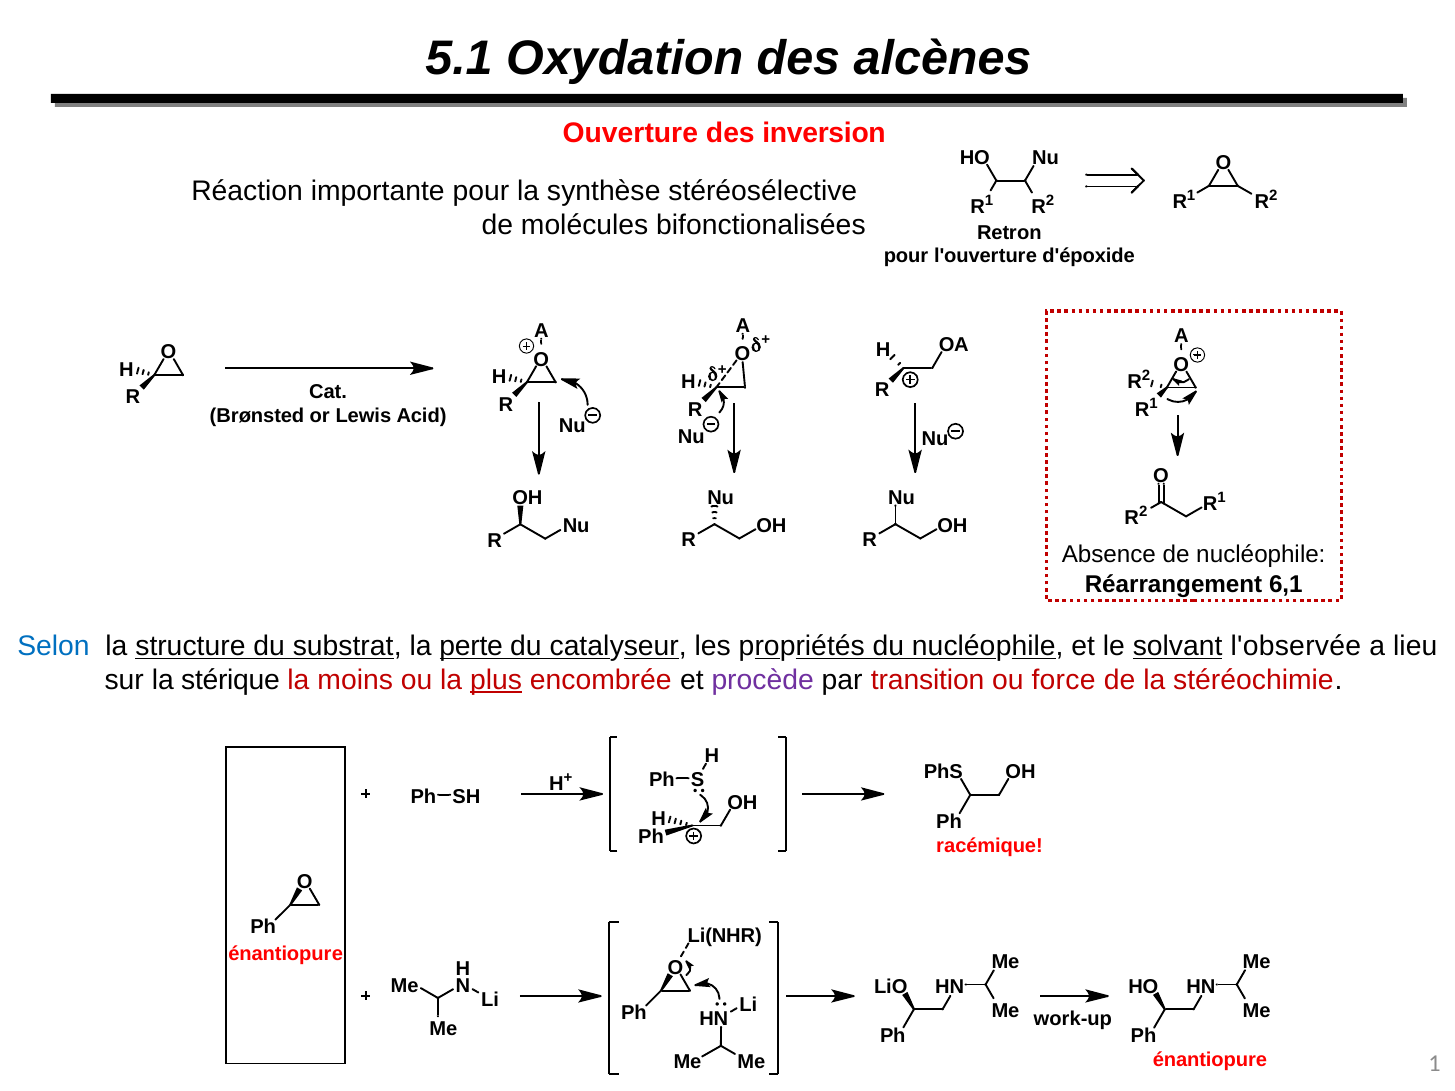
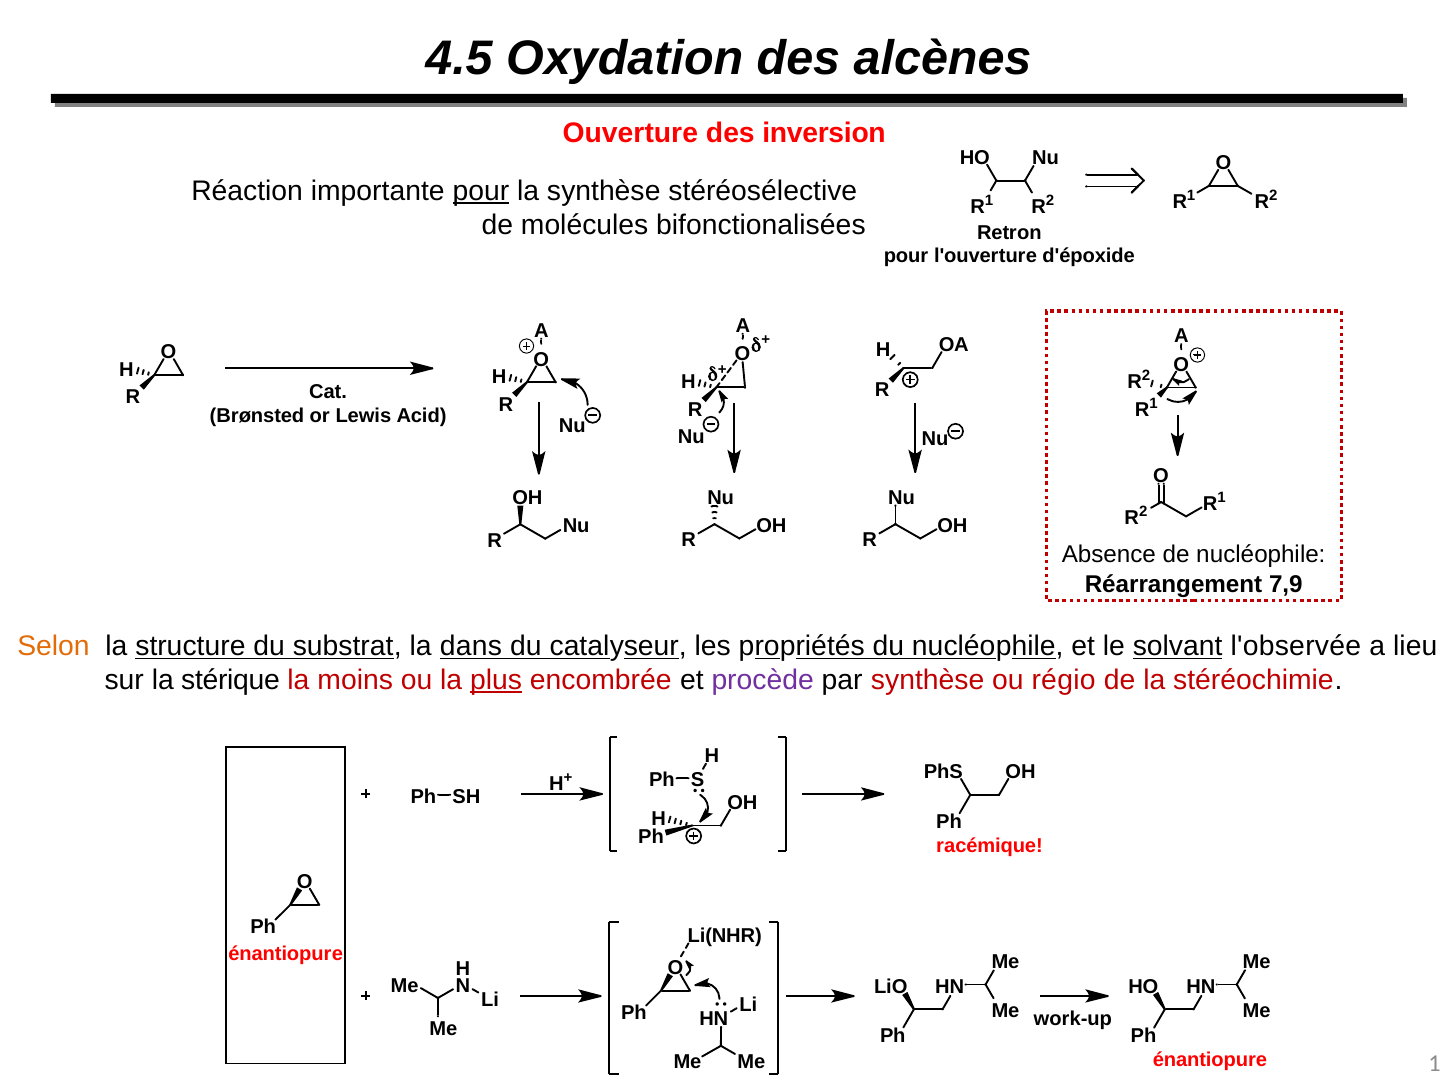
5.1: 5.1 -> 4.5 (459, 59)
pour underline: none -> present (481, 191)
6,1: 6,1 -> 7,9 (1286, 584)
Selon colour: blue -> orange (53, 646)
perte: perte -> dans (471, 646)
par transition: transition -> synthèse (928, 680)
force: force -> régio (1064, 680)
